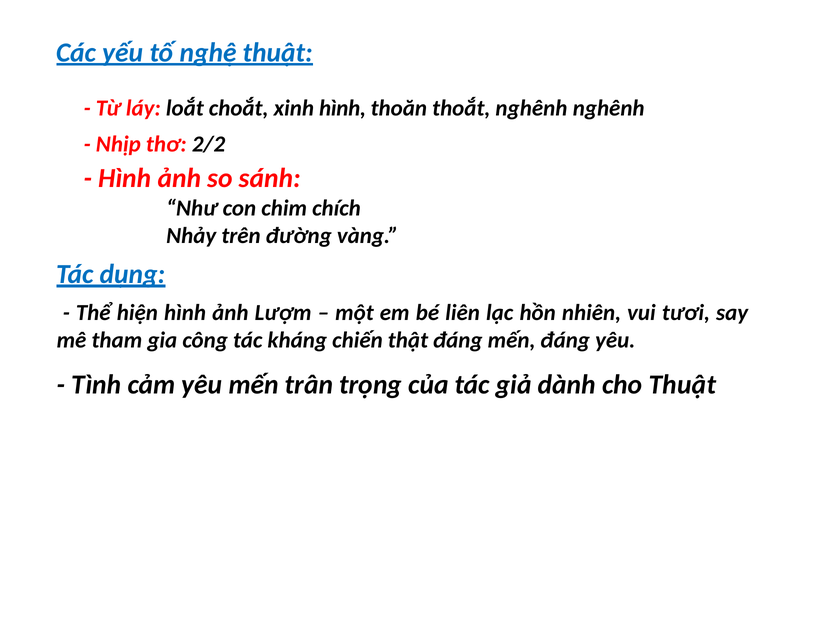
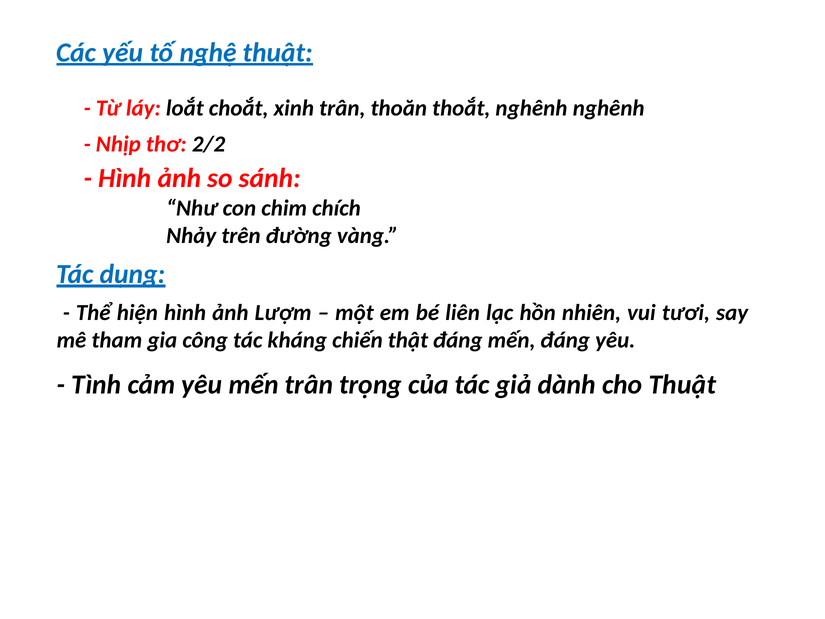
xinh hình: hình -> trân (342, 108)
